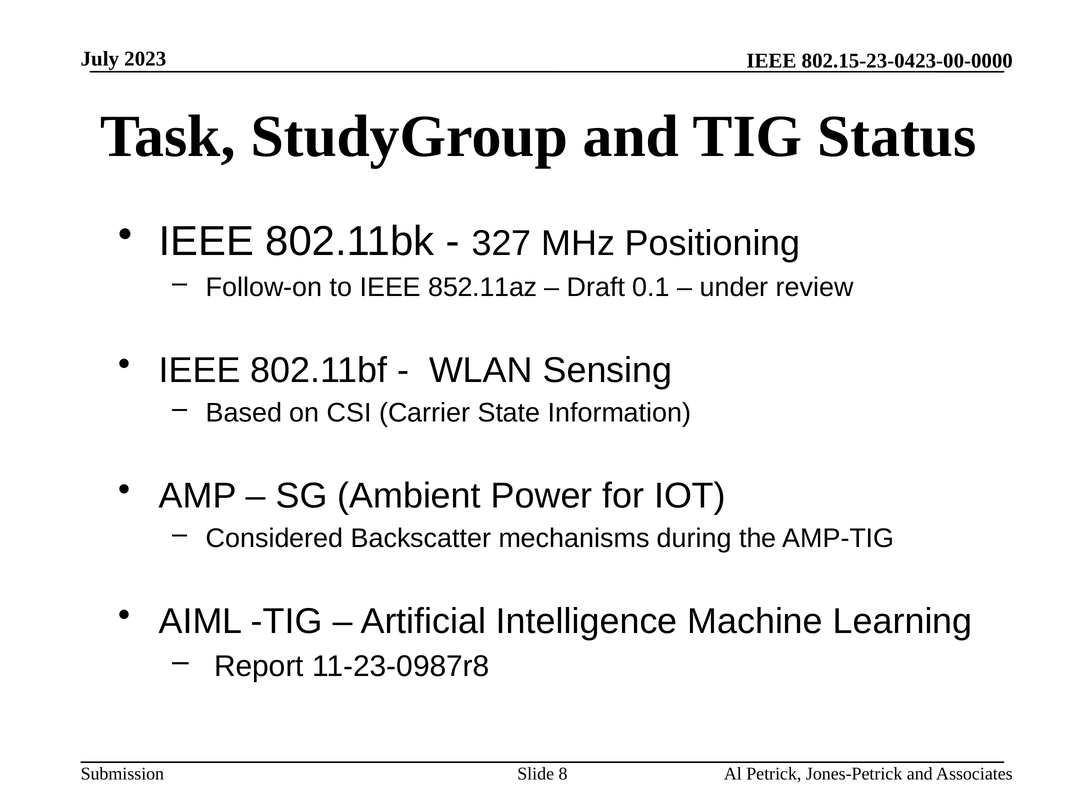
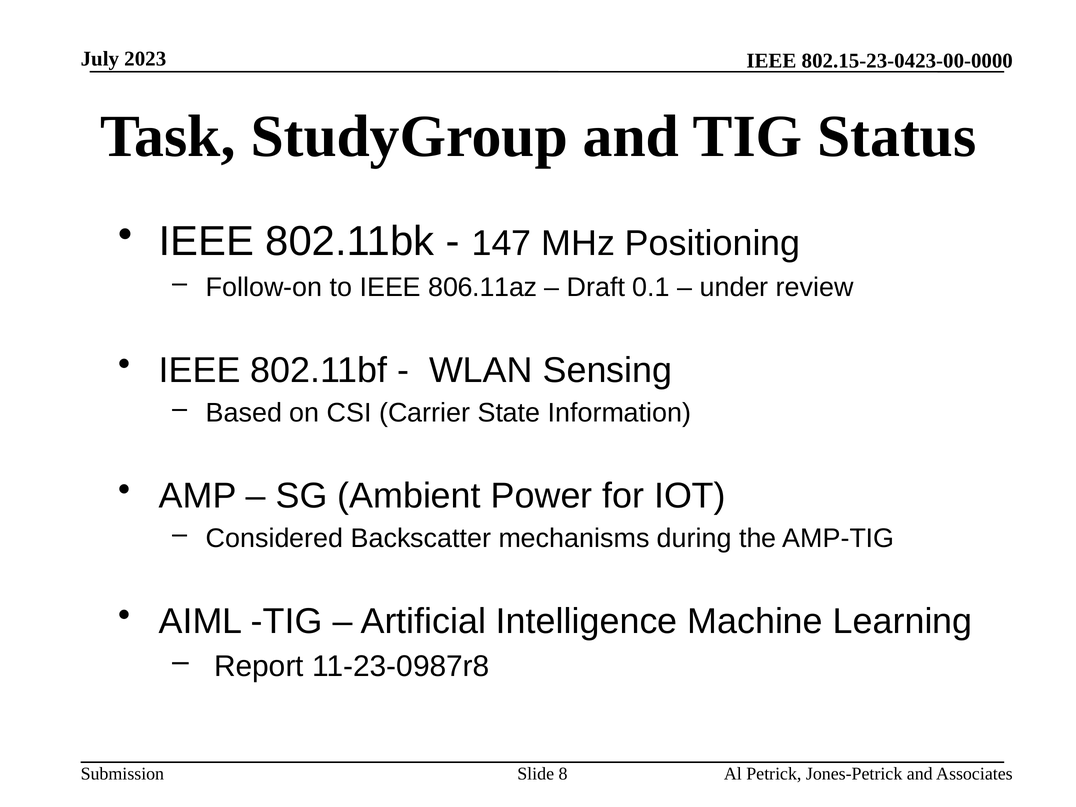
327: 327 -> 147 (501, 244)
852.11az: 852.11az -> 806.11az (483, 287)
